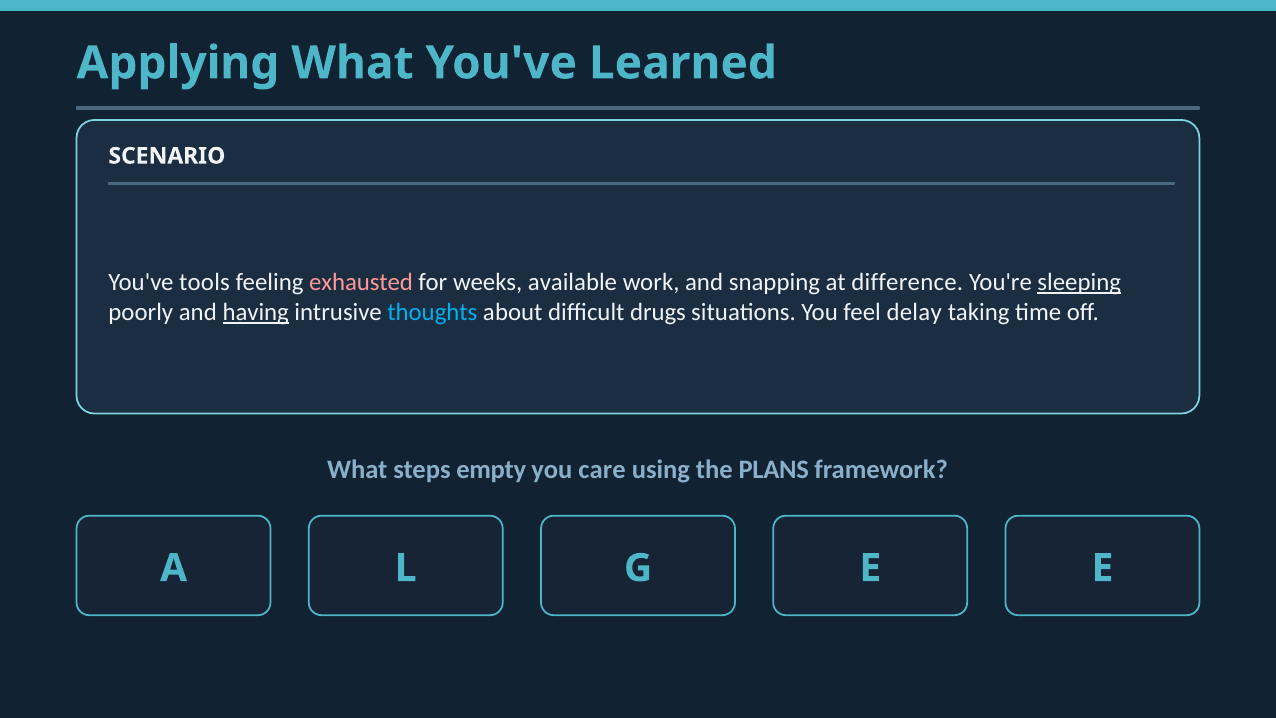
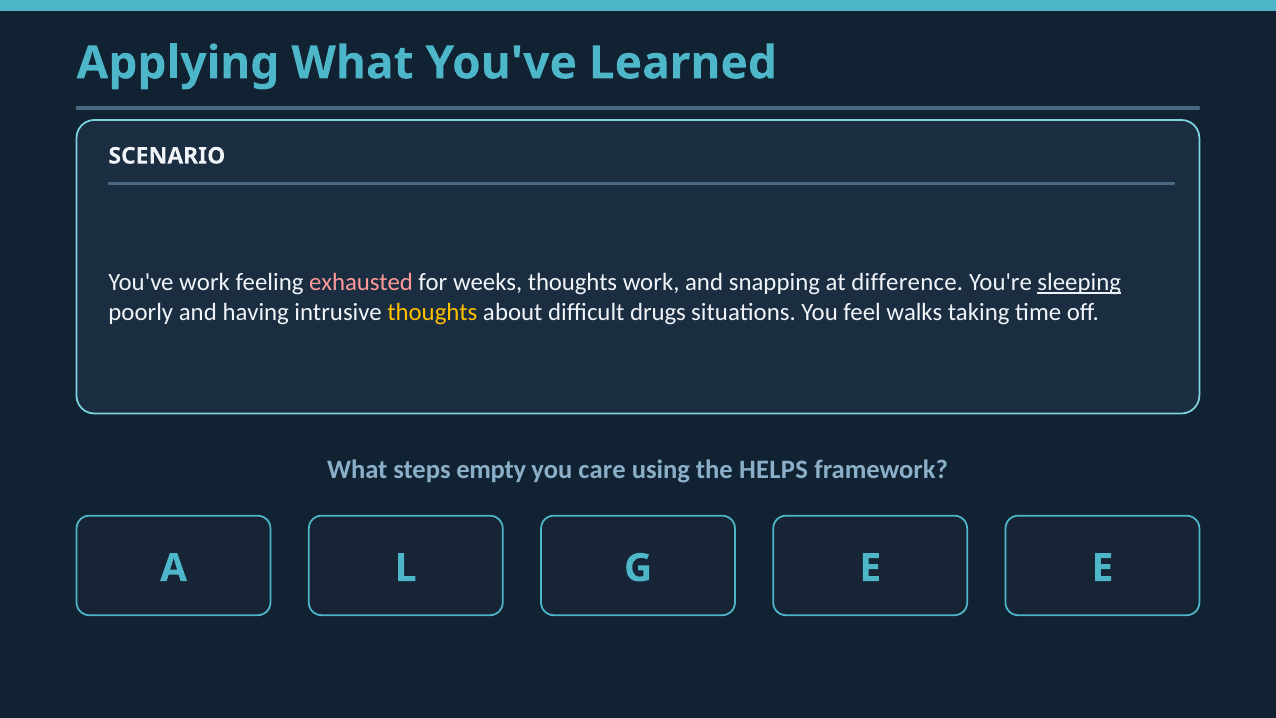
You've tools: tools -> work (205, 282)
weeks available: available -> thoughts (573, 282)
having underline: present -> none (256, 312)
thoughts colour: light blue -> yellow (432, 312)
delay: delay -> walks (914, 312)
PLANS: PLANS -> HELPS (773, 470)
